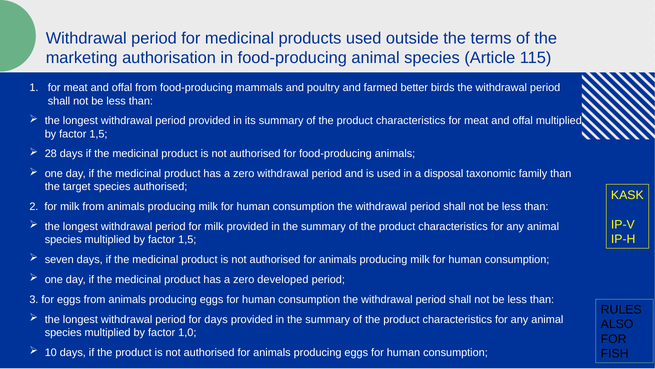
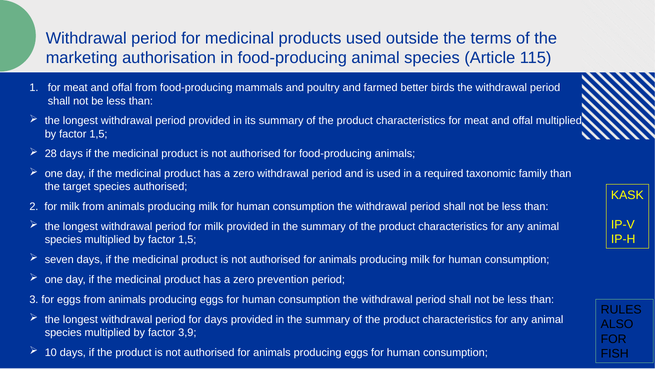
disposal: disposal -> required (444, 174)
developed: developed -> prevention (283, 280)
1,0: 1,0 -> 3,9 (187, 333)
